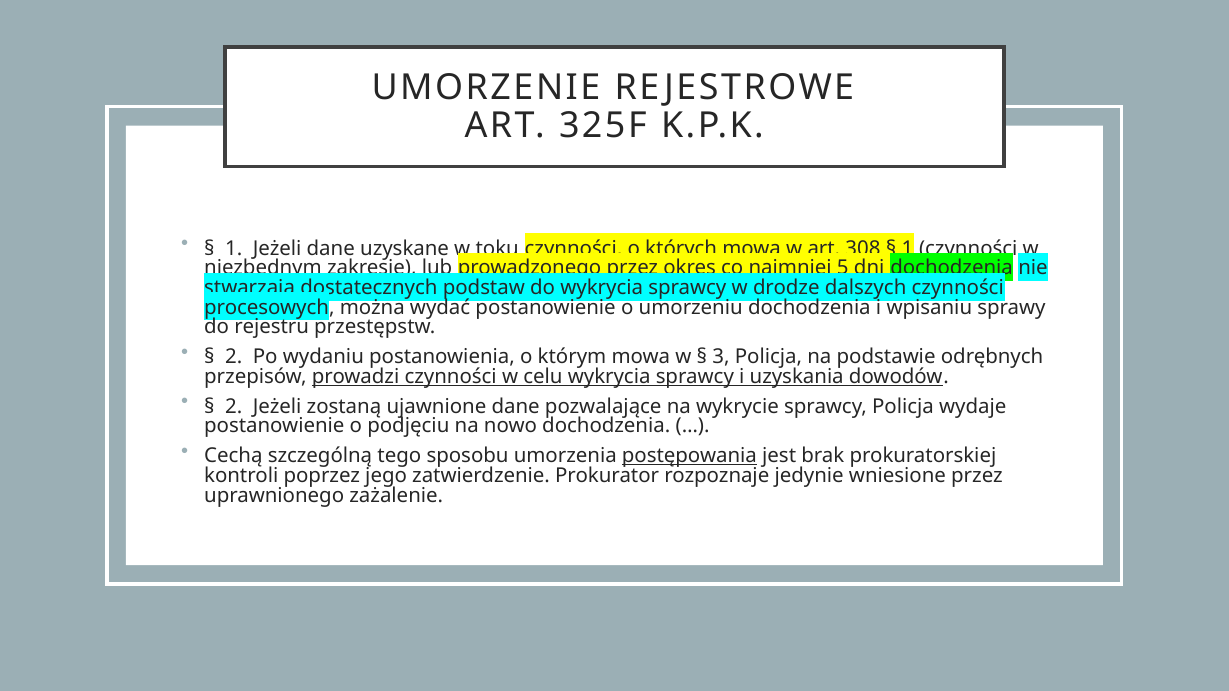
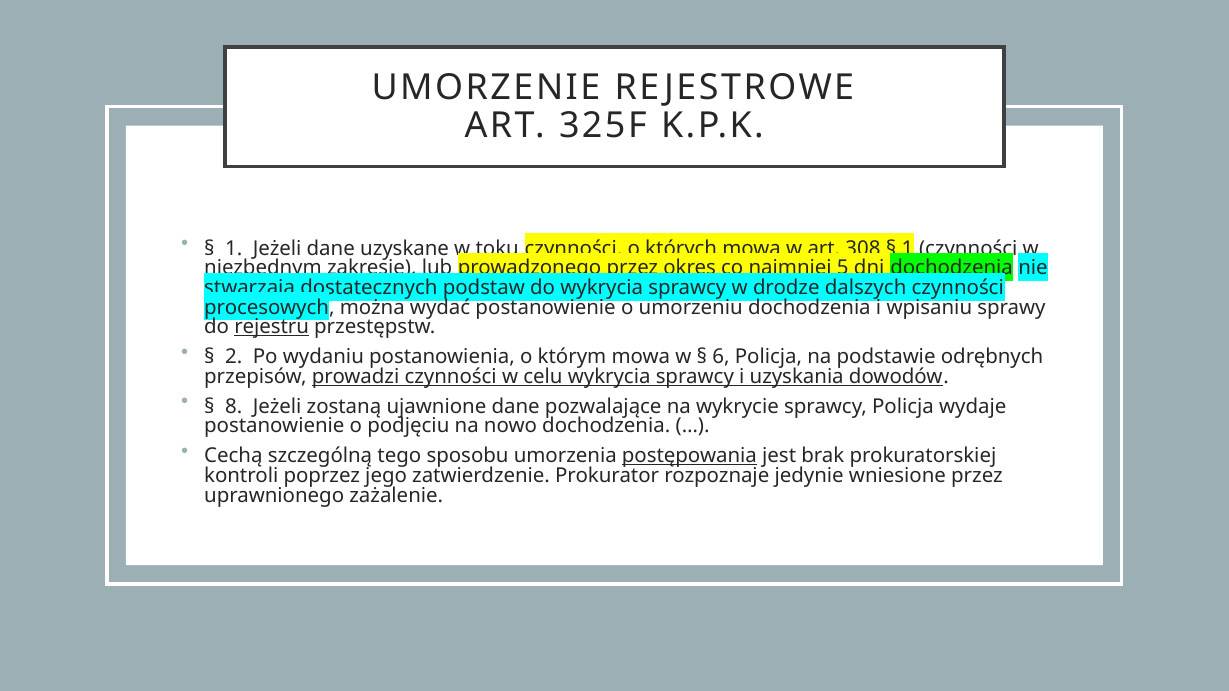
rejestru underline: none -> present (272, 327)
3: 3 -> 6 (721, 357)
2: 2 -> 8 (234, 407)
